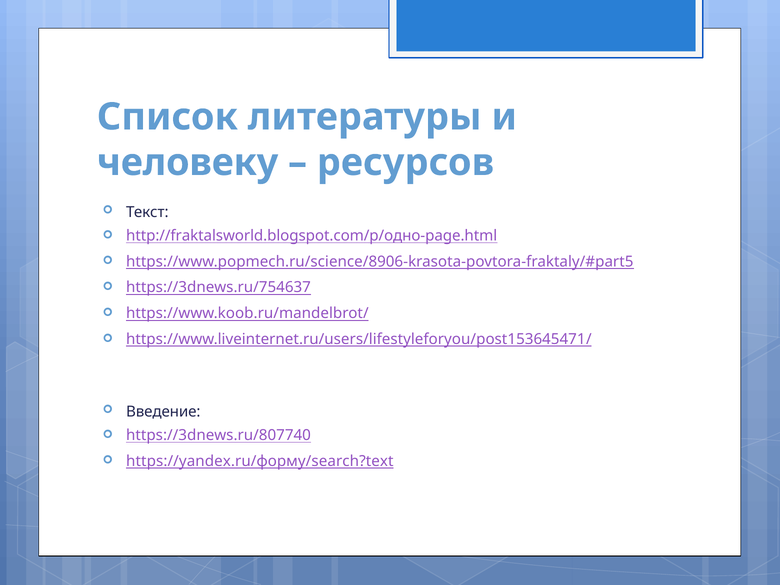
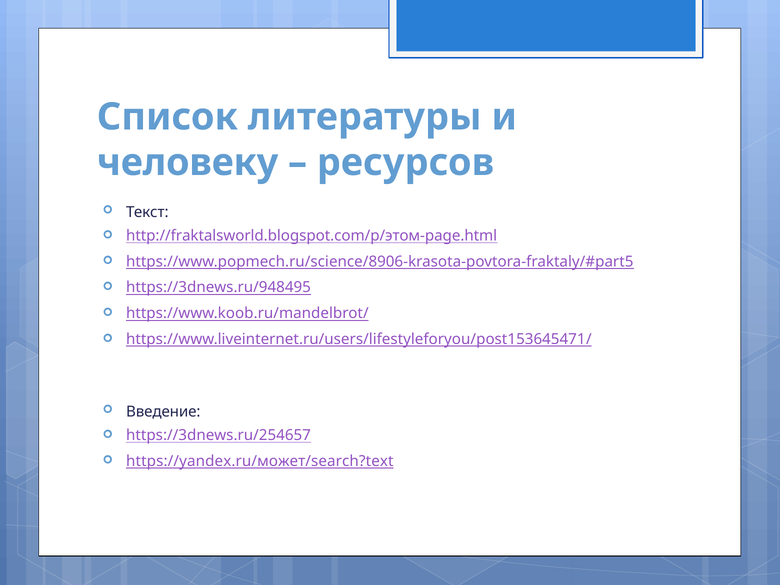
http://fraktalsworld.blogspot.com/p/одно-page.html: http://fraktalsworld.blogspot.com/p/одно-page.html -> http://fraktalsworld.blogspot.com/p/этом-page.html (312, 236)
https://3dnews.ru/754637: https://3dnews.ru/754637 -> https://3dnews.ru/948495 (219, 287)
https://3dnews.ru/807740: https://3dnews.ru/807740 -> https://3dnews.ru/254657 (219, 435)
https://yandex.ru/форму/search?text: https://yandex.ru/форму/search?text -> https://yandex.ru/может/search?text (260, 461)
